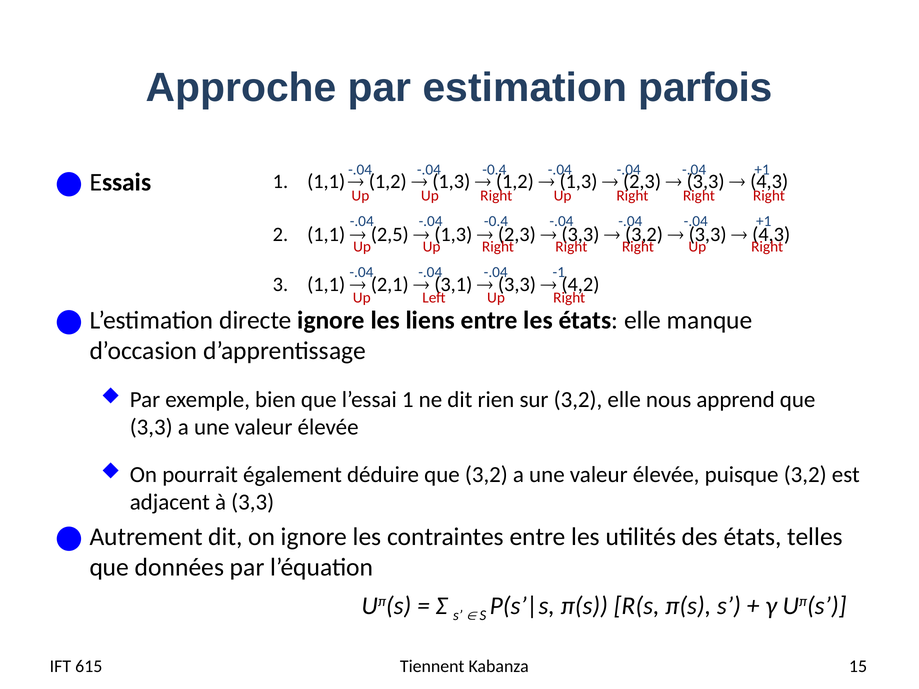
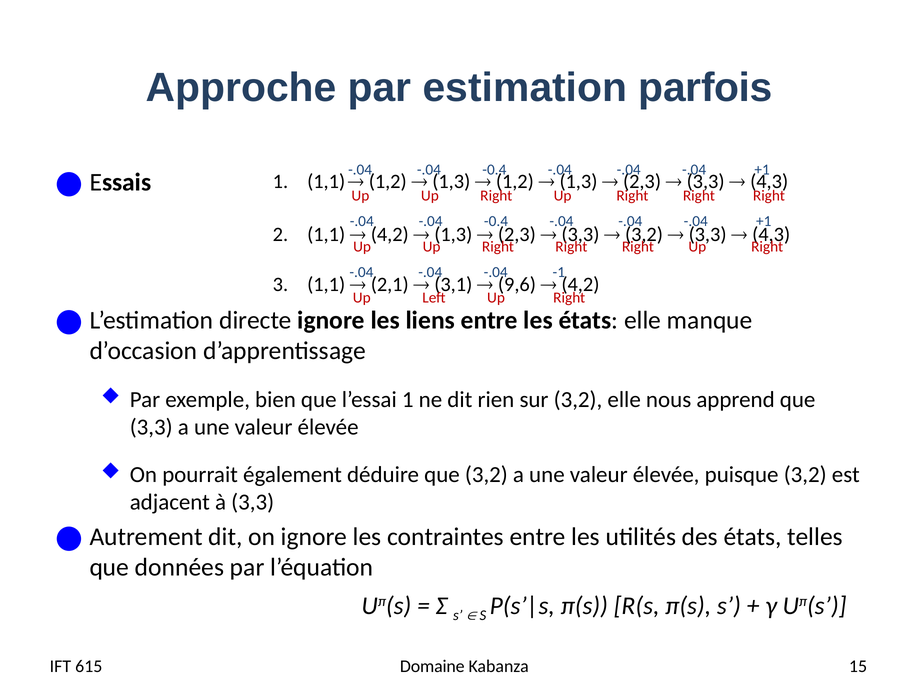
2,5: 2,5 -> 4,2 (390, 235)
3,3: 3,3 -> 9,6 (517, 285)
Tiennent: Tiennent -> Domaine (432, 667)
